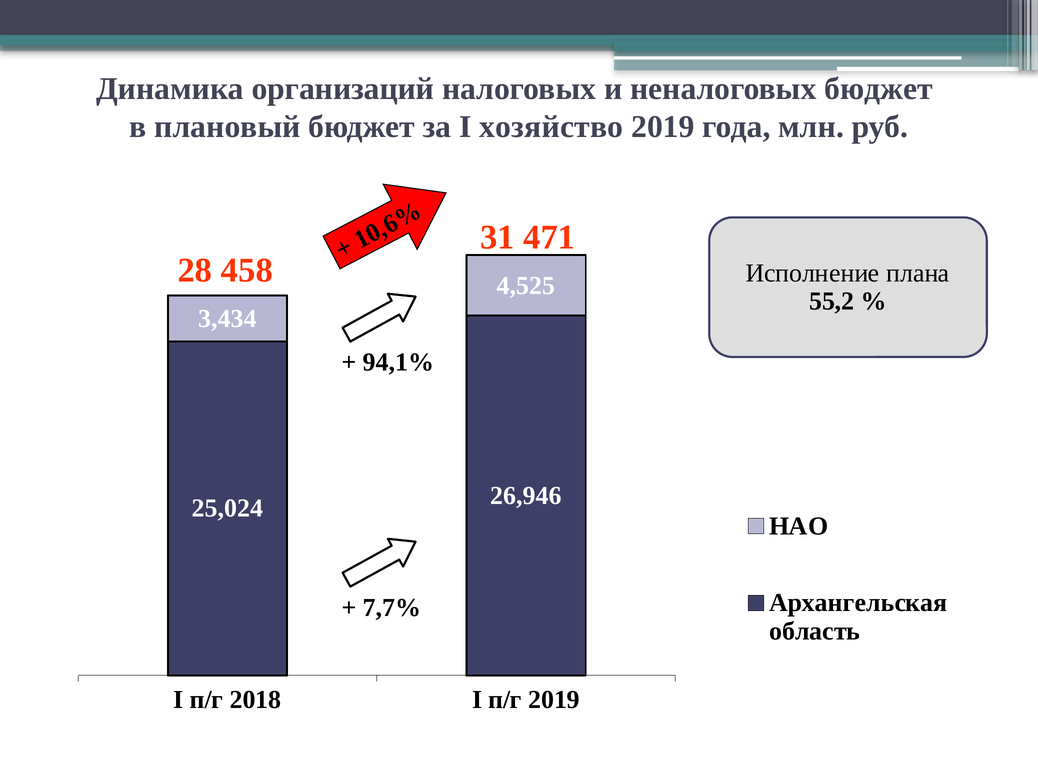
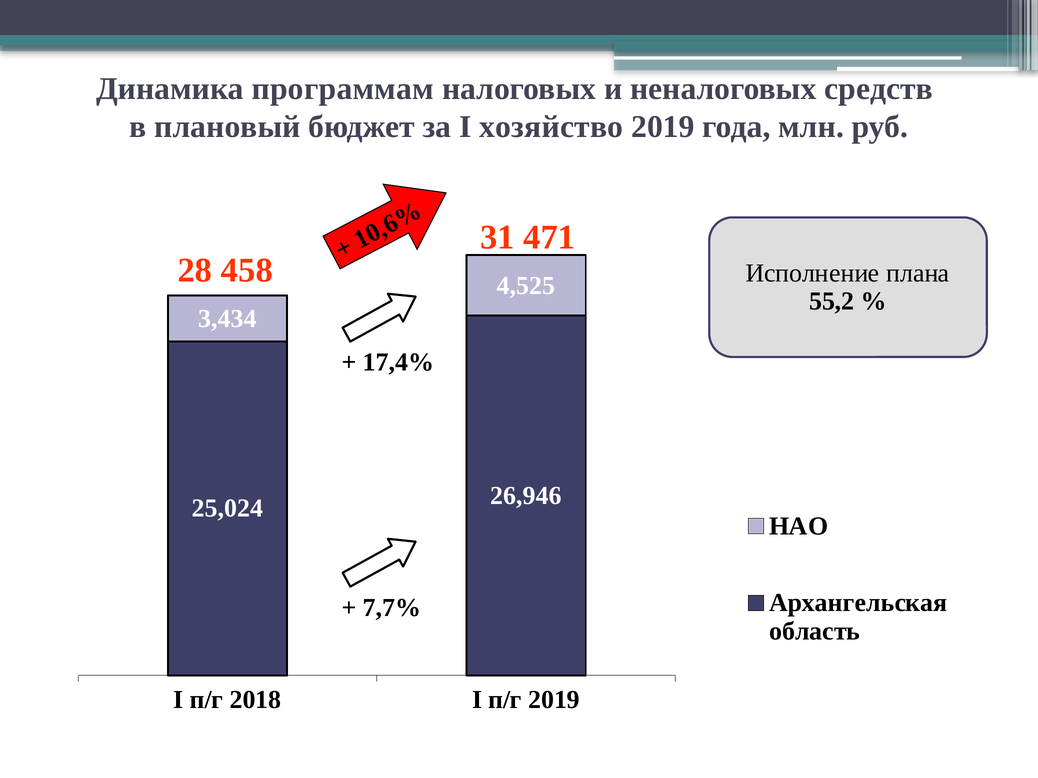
организаций: организаций -> программам (343, 89)
неналоговых бюджет: бюджет -> средств (879, 89)
94,1%: 94,1% -> 17,4% (399, 363)
